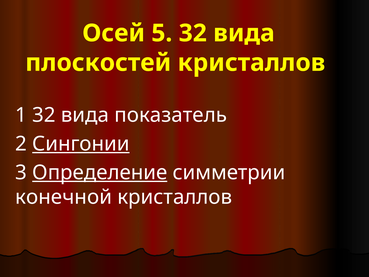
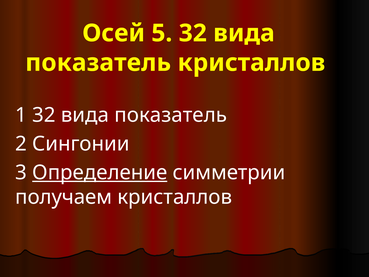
плоскостей: плоскостей -> показатель (98, 63)
Сингонии underline: present -> none (81, 144)
конечной: конечной -> получаем (64, 197)
